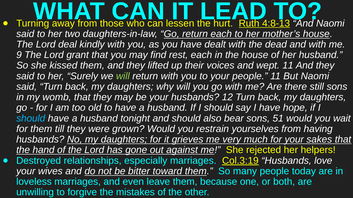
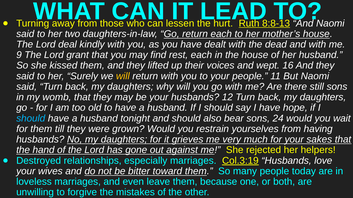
4:8-13: 4:8-13 -> 8:8-13 (276, 23)
wept 11: 11 -> 16 (288, 66)
will colour: light green -> yellow (123, 76)
51: 51 -> 24 (278, 119)
